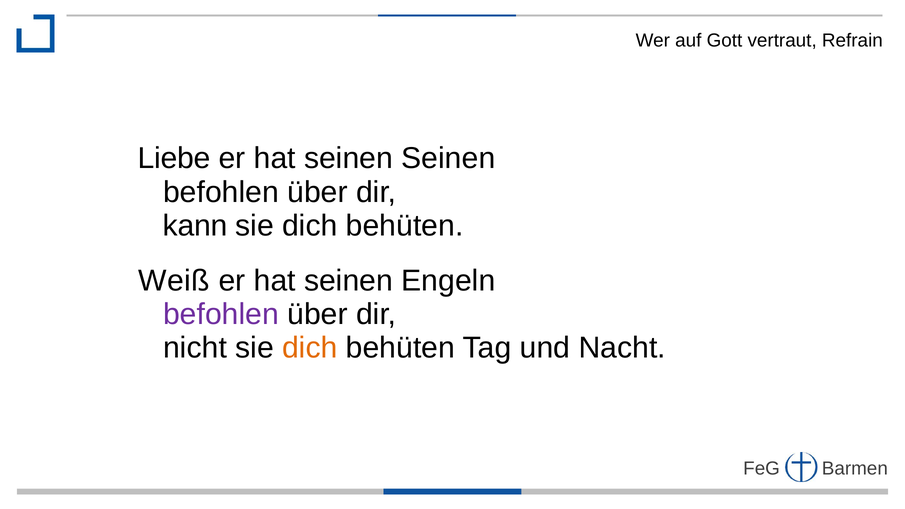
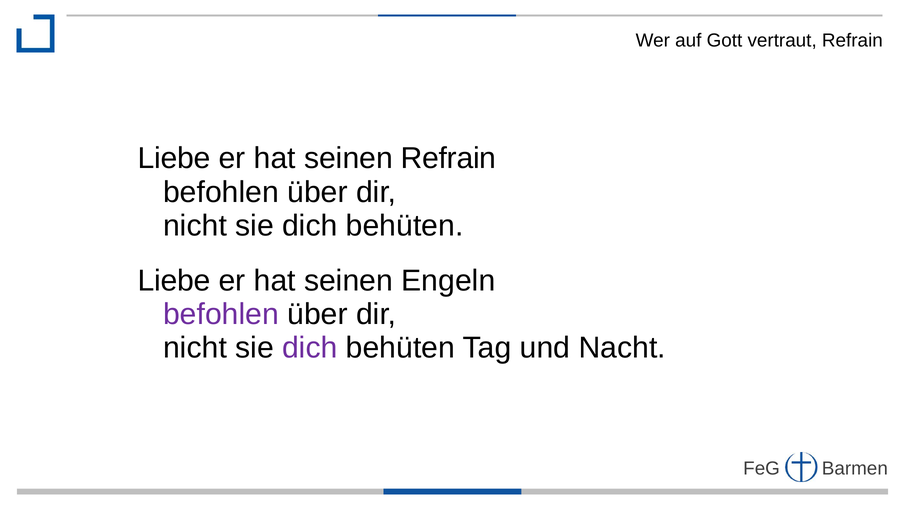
seinen Seinen: Seinen -> Refrain (449, 158)
kann: kann -> nicht (195, 226)
Weiß: Weiß -> Liebe (174, 281)
dich colour: orange -> purple (310, 348)
